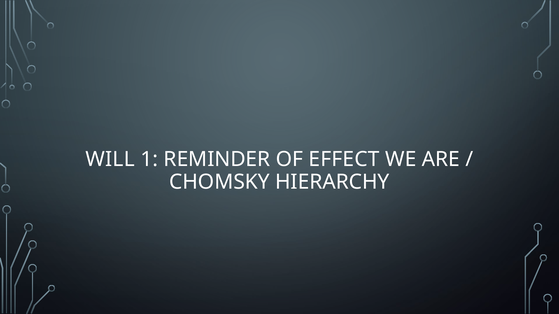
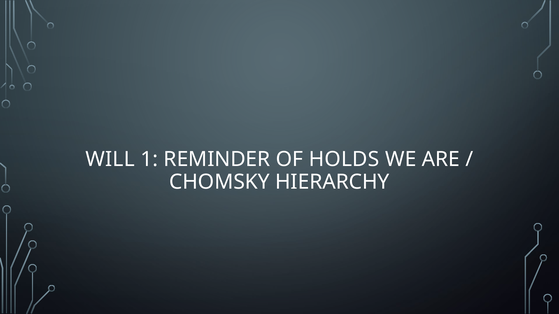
EFFECT: EFFECT -> HOLDS (344, 160)
